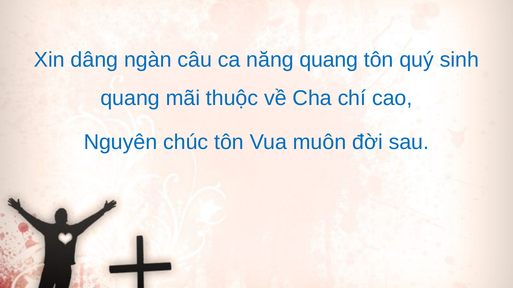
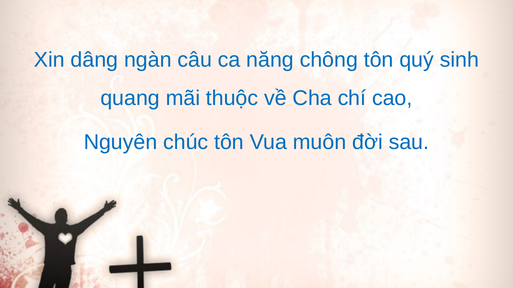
năng quang: quang -> chông (329, 60)
